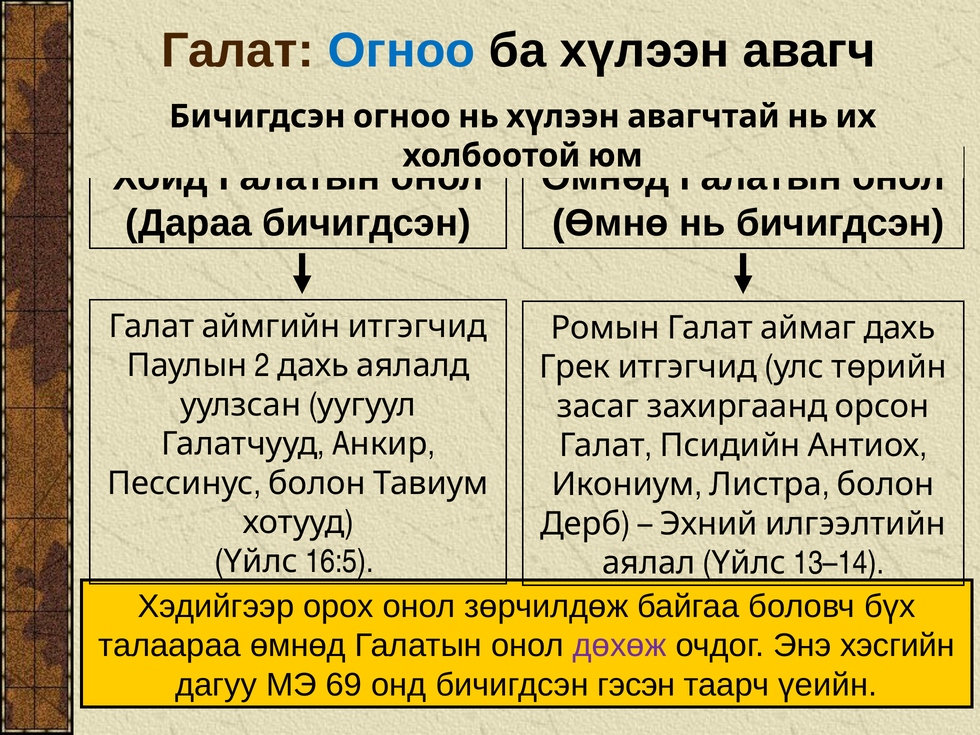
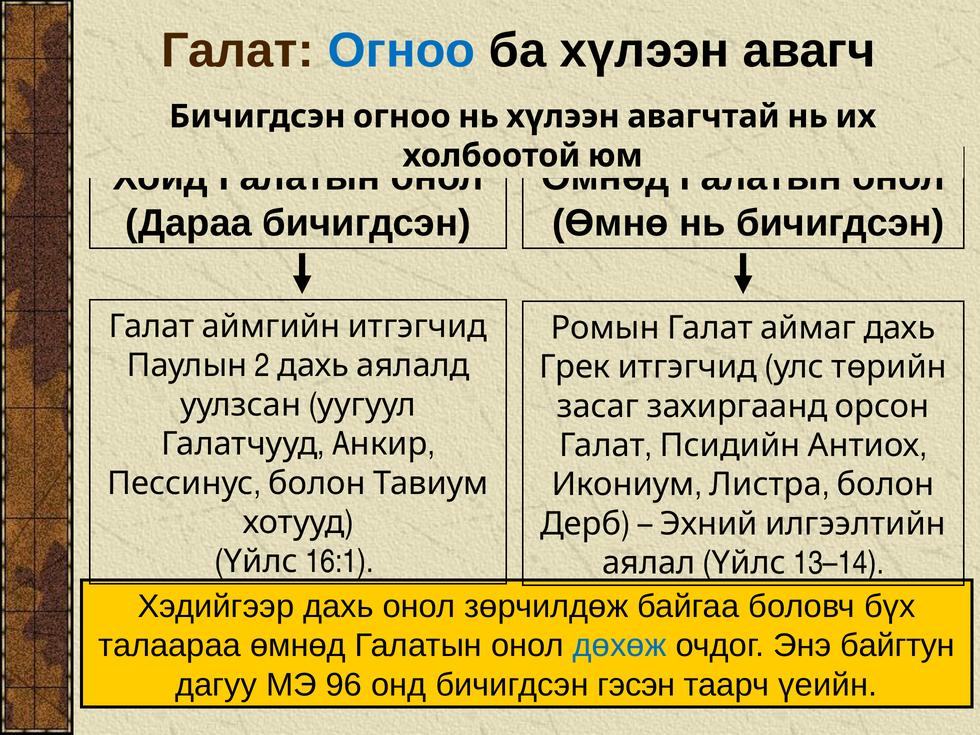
16:5: 16:5 -> 16:1 (339, 562)
орох: орох -> дахь (339, 607)
дөхөж colour: purple -> blue (620, 646)
хэсгийн: хэсгийн -> байгтун (898, 646)
69: 69 -> 96 (344, 685)
